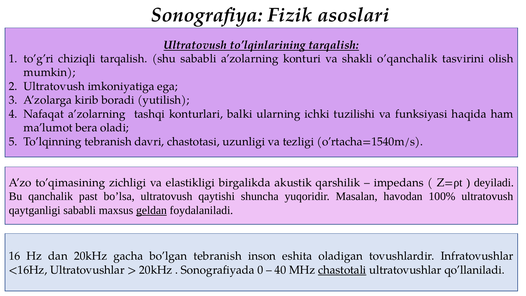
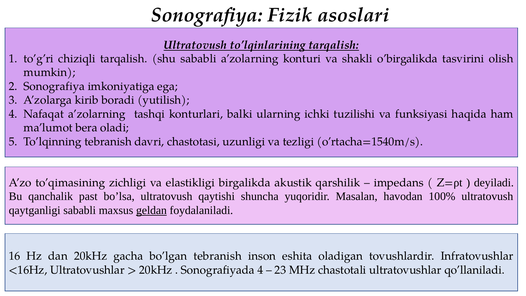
o’qanchalik: o’qanchalik -> o’birgalikda (407, 59)
2 Ultratovush: Ultratovush -> Sonografiya (54, 86)
Sonografiyada 0: 0 -> 4 (260, 270)
40: 40 -> 23 (280, 270)
chastotali underline: present -> none (342, 270)
